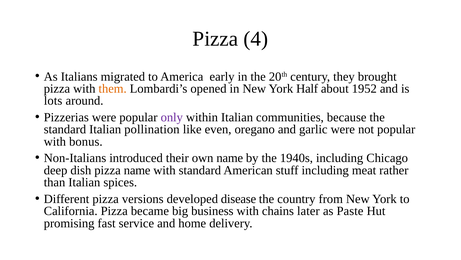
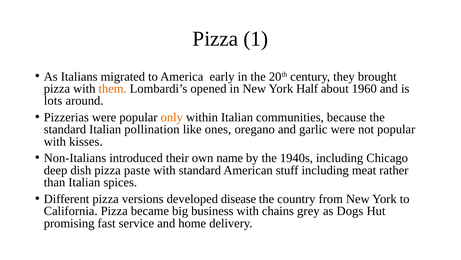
4: 4 -> 1 (256, 39)
1952: 1952 -> 1960 (364, 88)
only colour: purple -> orange (172, 117)
even: even -> ones (218, 129)
bonus: bonus -> kisses (86, 141)
pizza name: name -> paste (137, 170)
later: later -> grey (308, 211)
Paste: Paste -> Dogs (350, 211)
